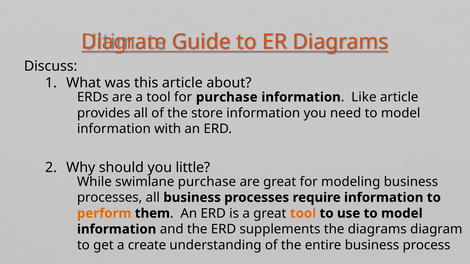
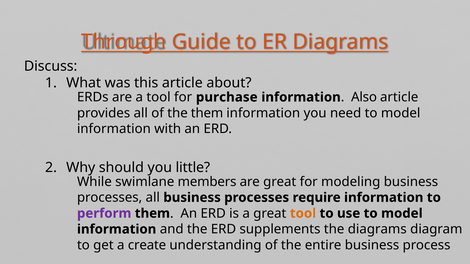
Diagram: Diagram -> Through (124, 42)
Like: Like -> Also (364, 97)
the store: store -> them (207, 113)
swimlane purchase: purchase -> members (207, 182)
perform colour: orange -> purple (104, 214)
